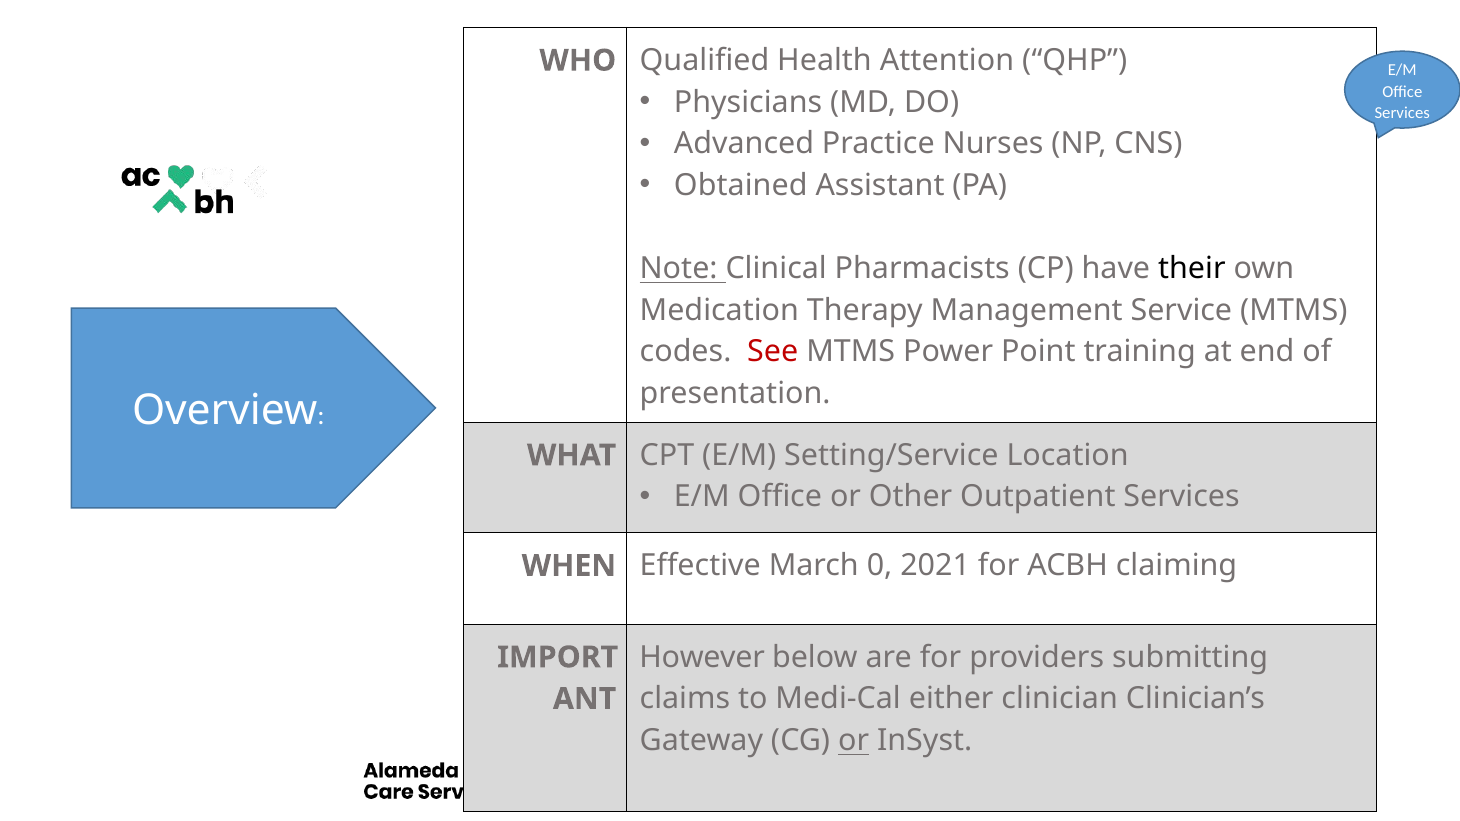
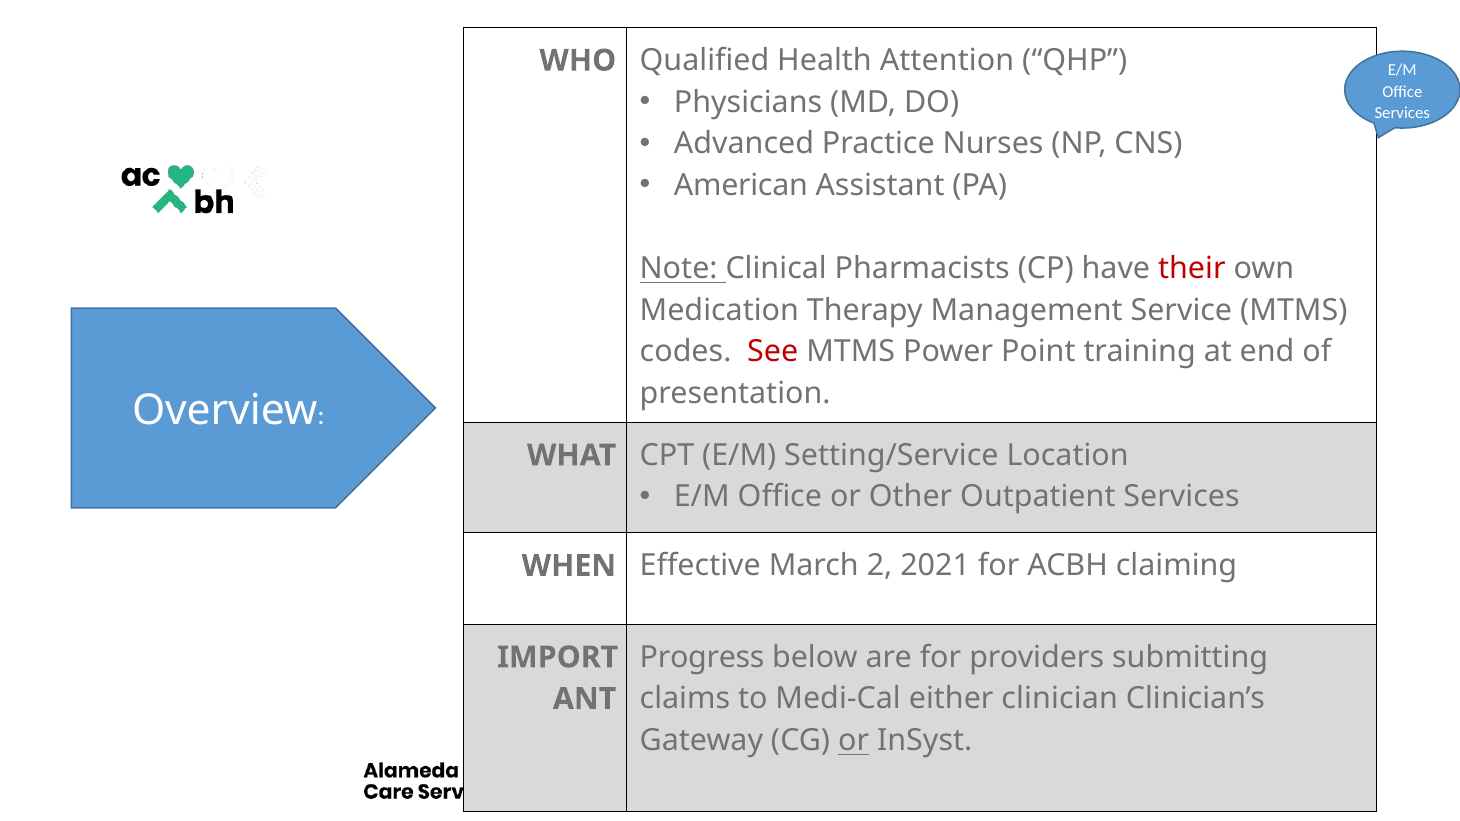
Obtained: Obtained -> American (741, 185)
their colour: black -> red (1192, 269)
0: 0 -> 2 (880, 566)
However: However -> Progress (702, 657)
